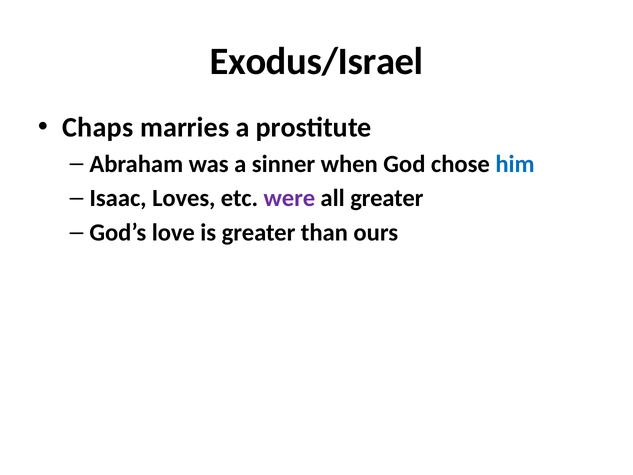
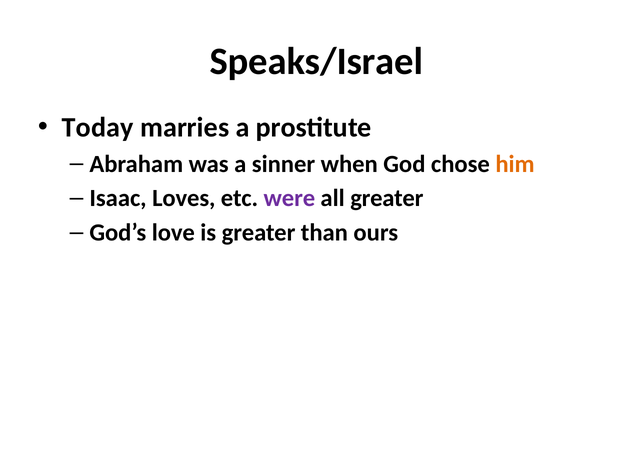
Exodus/Israel: Exodus/Israel -> Speaks/Israel (316, 61)
Chaps: Chaps -> Today (98, 128)
him colour: blue -> orange (515, 164)
